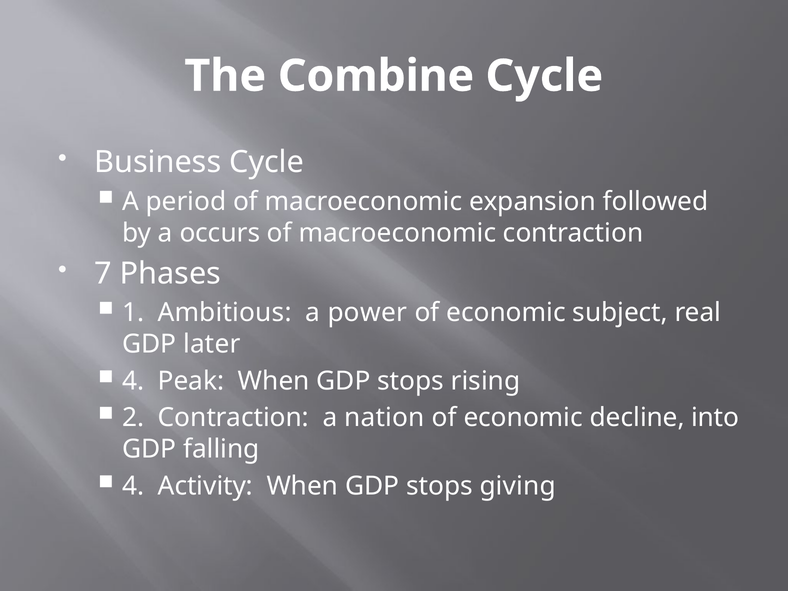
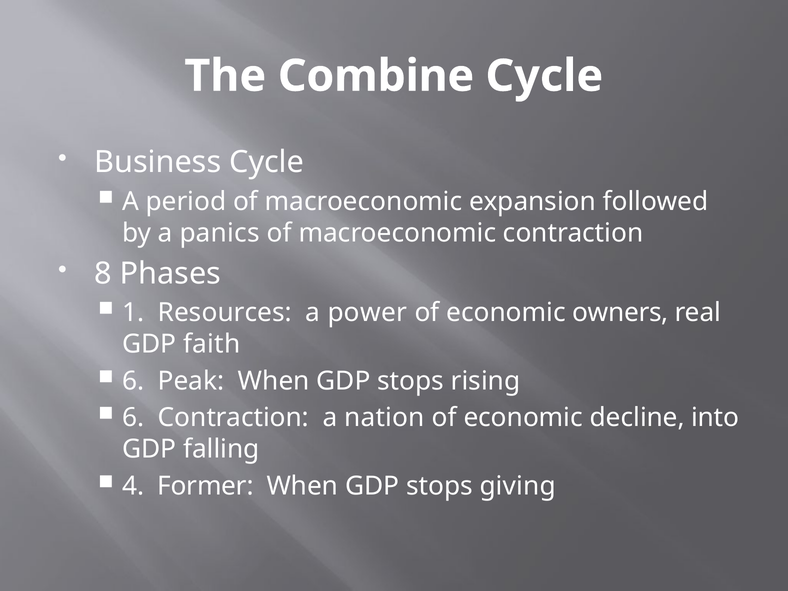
occurs: occurs -> panics (220, 233)
7: 7 -> 8 (103, 274)
Ambitious: Ambitious -> Resources (225, 313)
subject: subject -> owners (620, 313)
later: later -> faith (212, 344)
4: 4 -> 6 (133, 381)
2: 2 -> 6 (133, 418)
Activity: Activity -> Former (206, 486)
